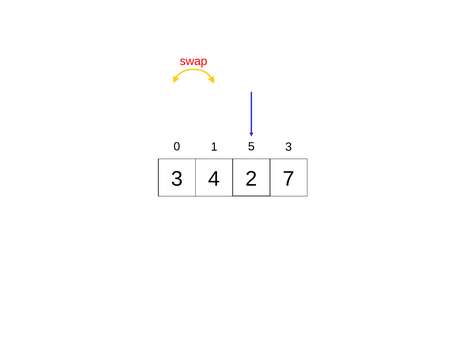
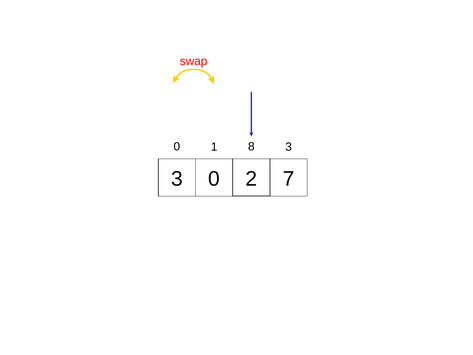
5: 5 -> 8 (251, 146)
3 4: 4 -> 0 (214, 179)
